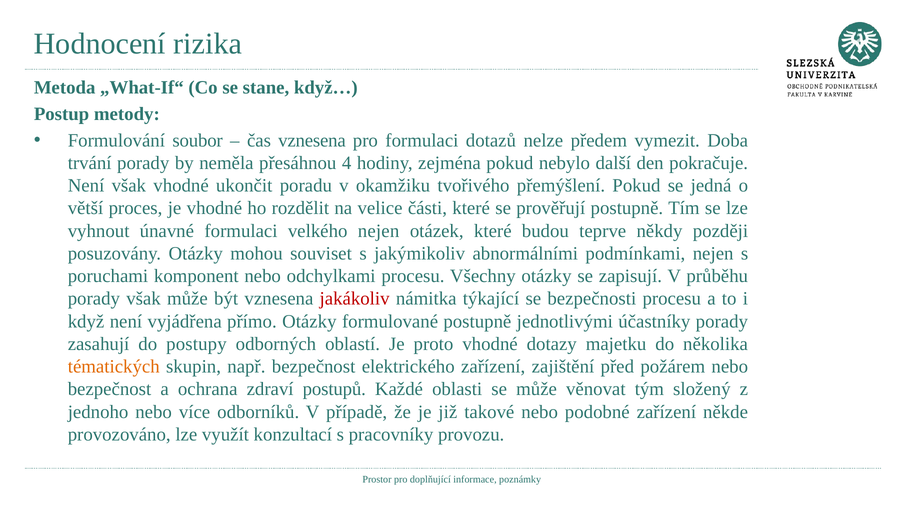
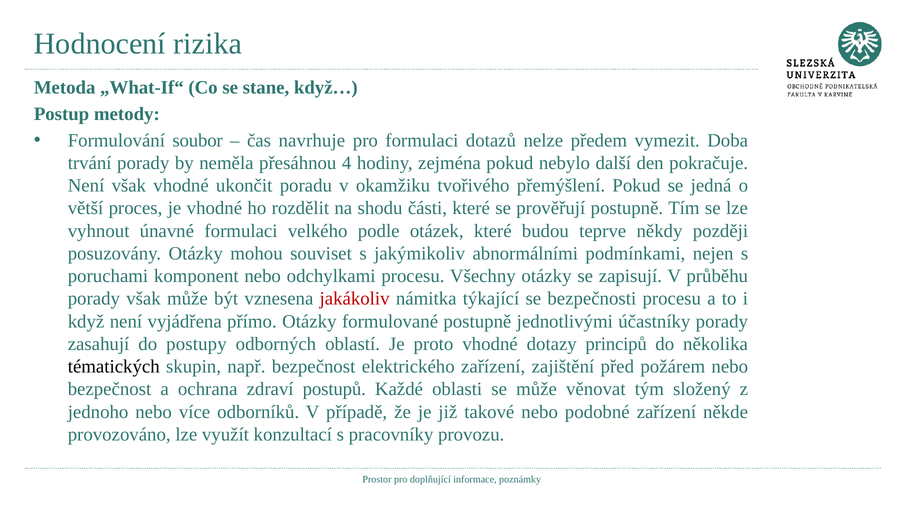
čas vznesena: vznesena -> navrhuje (312, 140)
velice: velice -> shodu (380, 208)
velkého nejen: nejen -> podle (379, 231)
majetku: majetku -> principů (616, 344)
tématických colour: orange -> black (114, 366)
